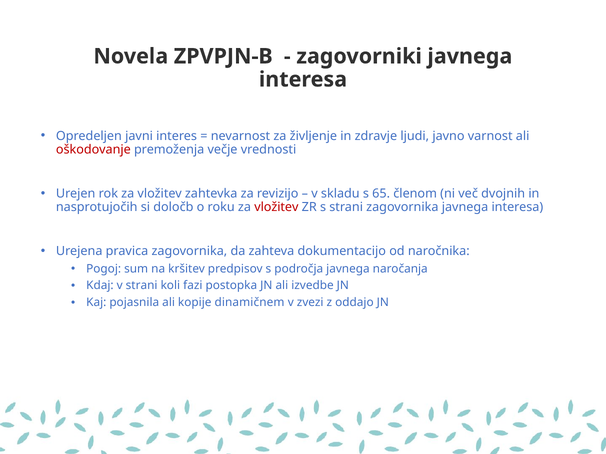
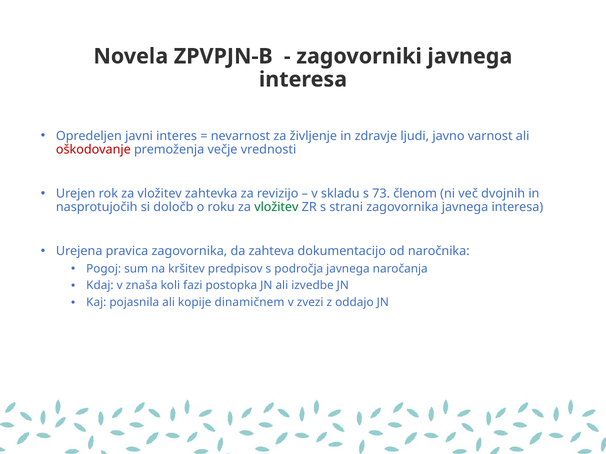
65: 65 -> 73 (381, 194)
vložitev colour: red -> green (276, 207)
v strani: strani -> znaša (142, 286)
